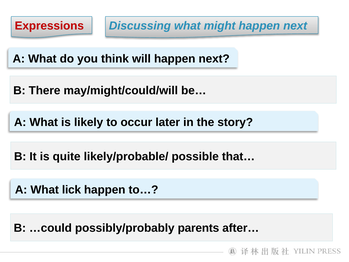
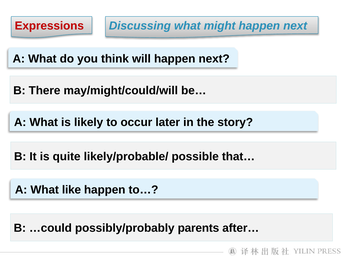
lick: lick -> like (71, 190)
